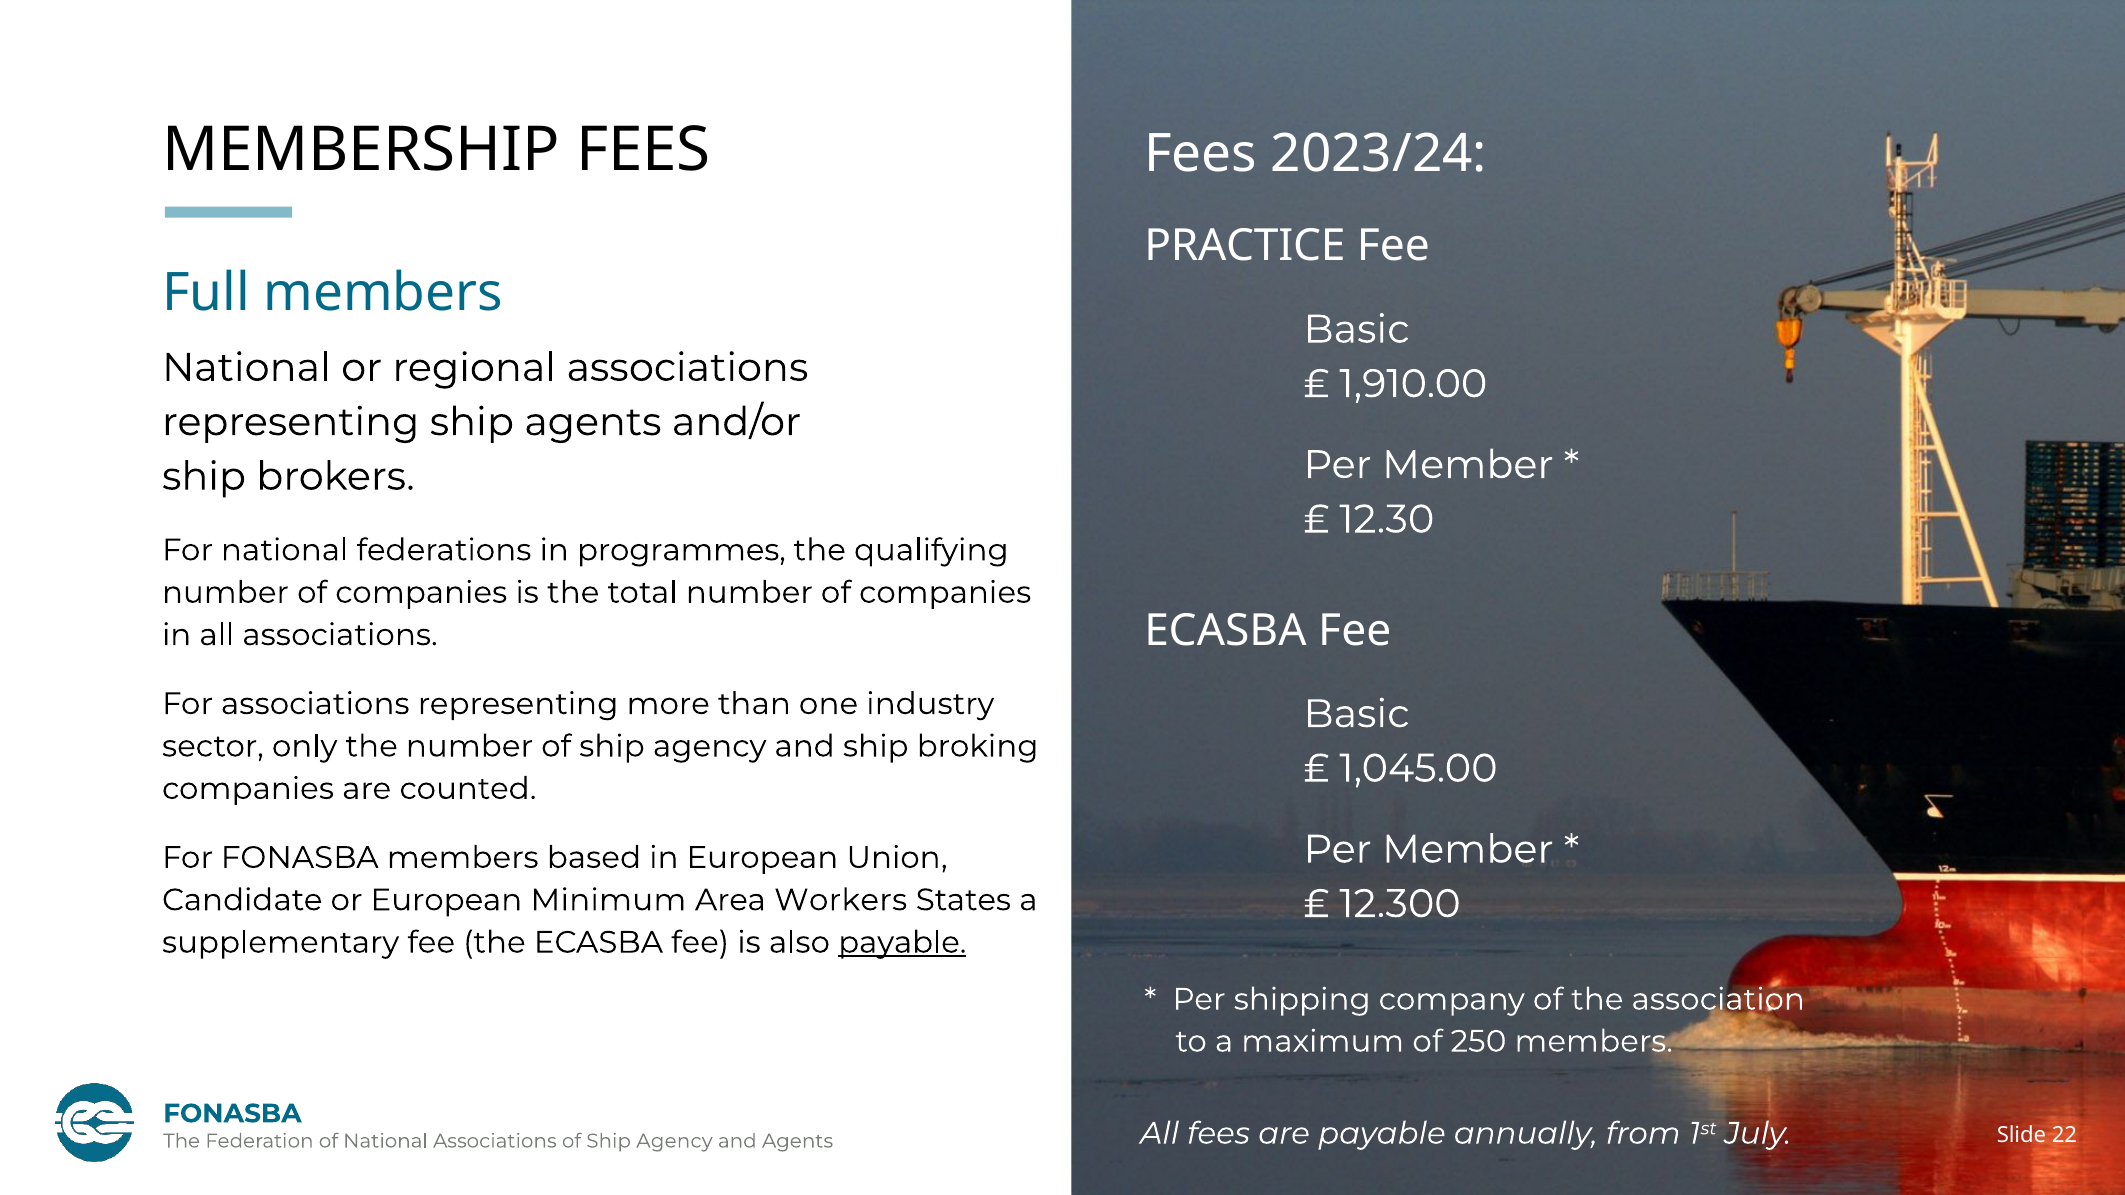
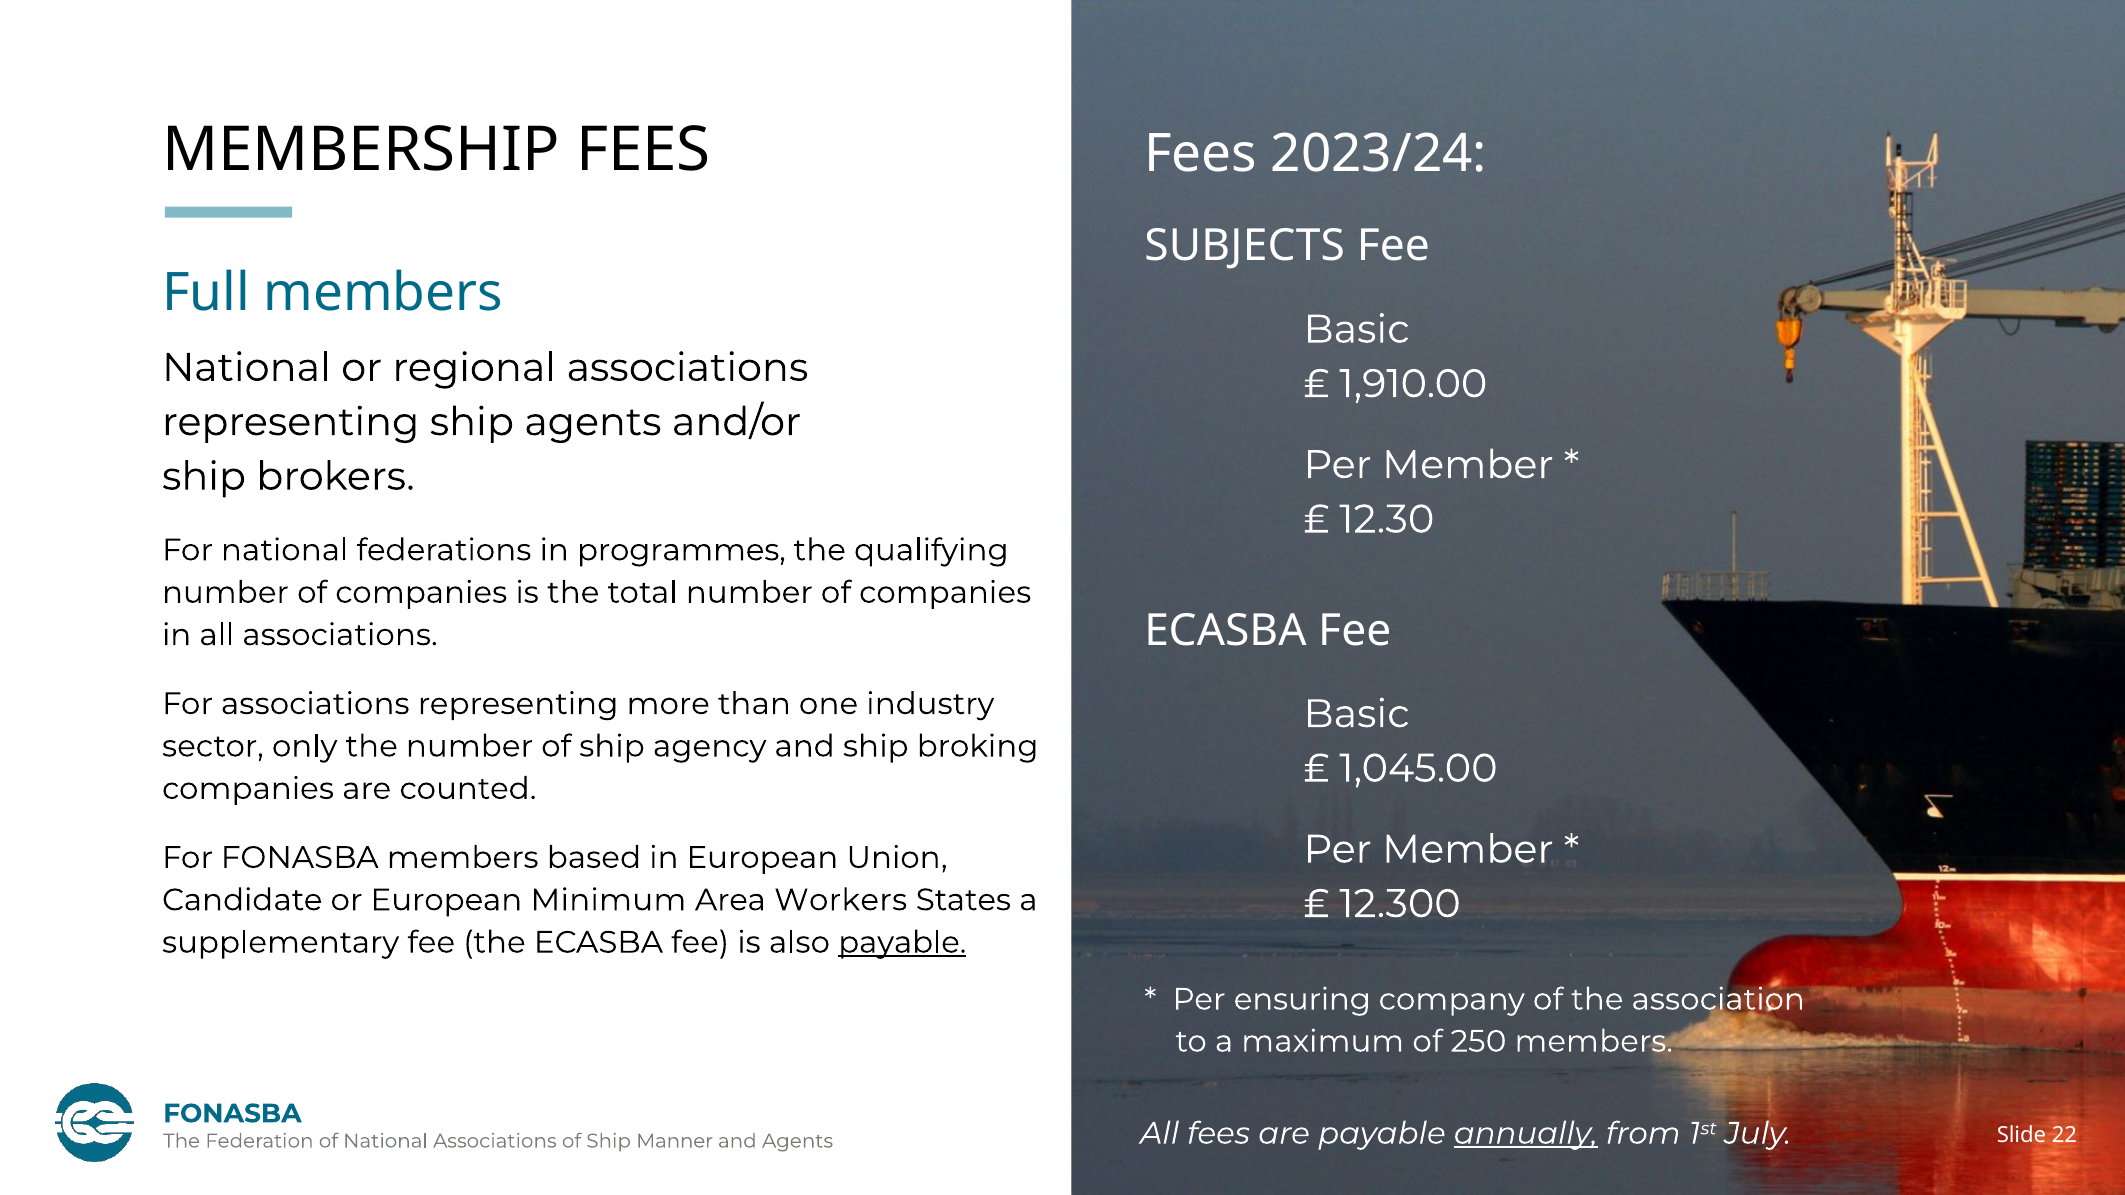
PRACTICE: PRACTICE -> SUBJECTS (1245, 246)
shipping: shipping -> ensuring (1302, 1000)
annually underline: none -> present (1526, 1134)
Associations of Ship Agency: Agency -> Manner (675, 1141)
